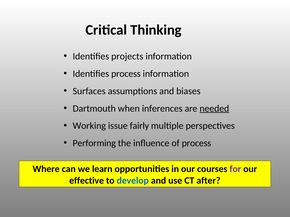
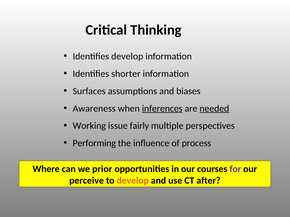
Identifies projects: projects -> develop (127, 56)
Identifies process: process -> shorter (126, 74)
Dartmouth: Dartmouth -> Awareness (94, 109)
inferences underline: none -> present (162, 109)
learn: learn -> prior (102, 169)
effective: effective -> perceive (87, 181)
develop colour: blue -> orange (133, 181)
